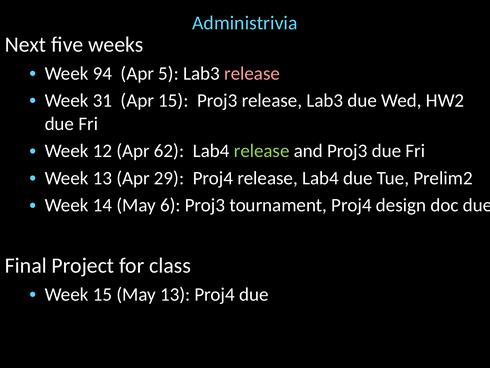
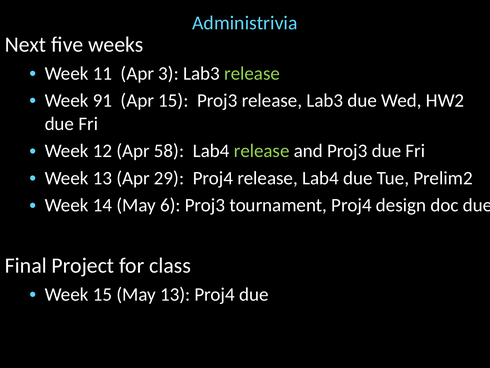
94: 94 -> 11 (102, 73)
5: 5 -> 3 (169, 73)
release colour: pink -> light green (252, 73)
31: 31 -> 91 (102, 100)
62: 62 -> 58 (169, 151)
